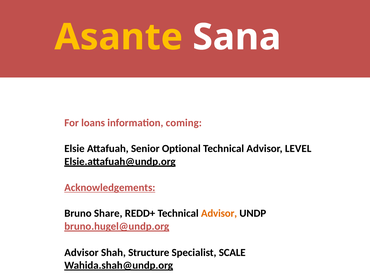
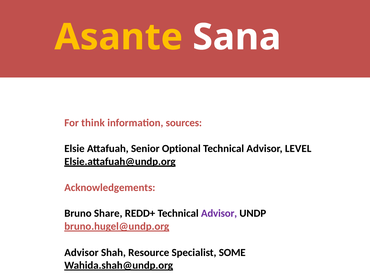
loans: loans -> think (93, 123)
coming: coming -> sources (184, 123)
Acknowledgements underline: present -> none (110, 188)
Advisor colour: orange -> purple (219, 214)
Structure: Structure -> Resource (149, 253)
SCALE: SCALE -> SOME (232, 253)
